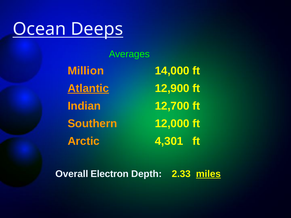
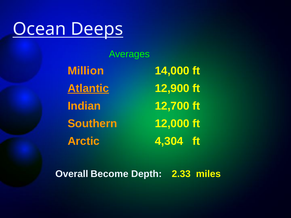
4,301: 4,301 -> 4,304 (169, 141)
Electron: Electron -> Become (109, 174)
miles underline: present -> none (208, 174)
